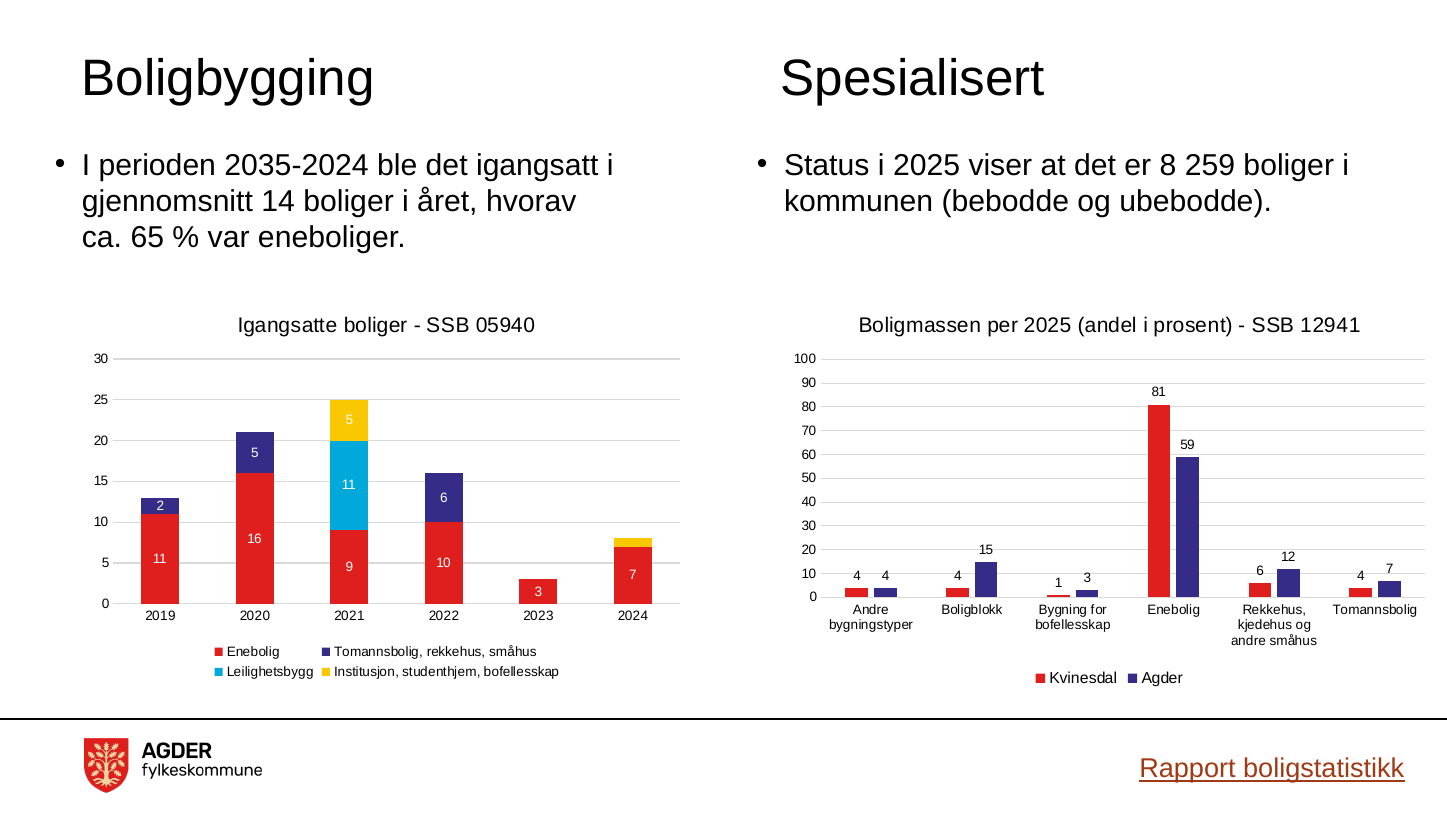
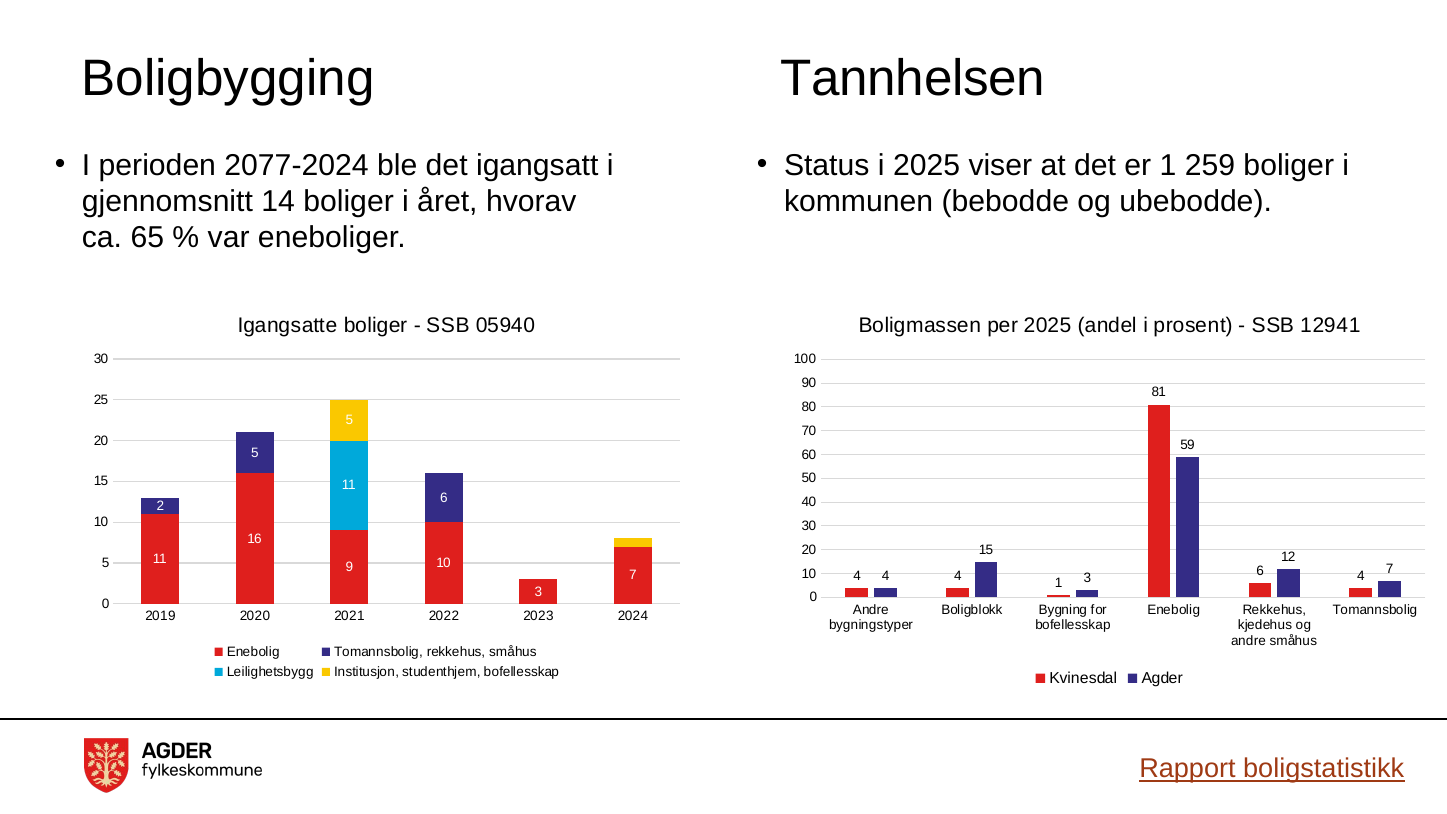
Spesialisert: Spesialisert -> Tannhelsen (913, 79)
2035-2024: 2035-2024 -> 2077-2024 (297, 165)
er 8: 8 -> 1 (1168, 165)
